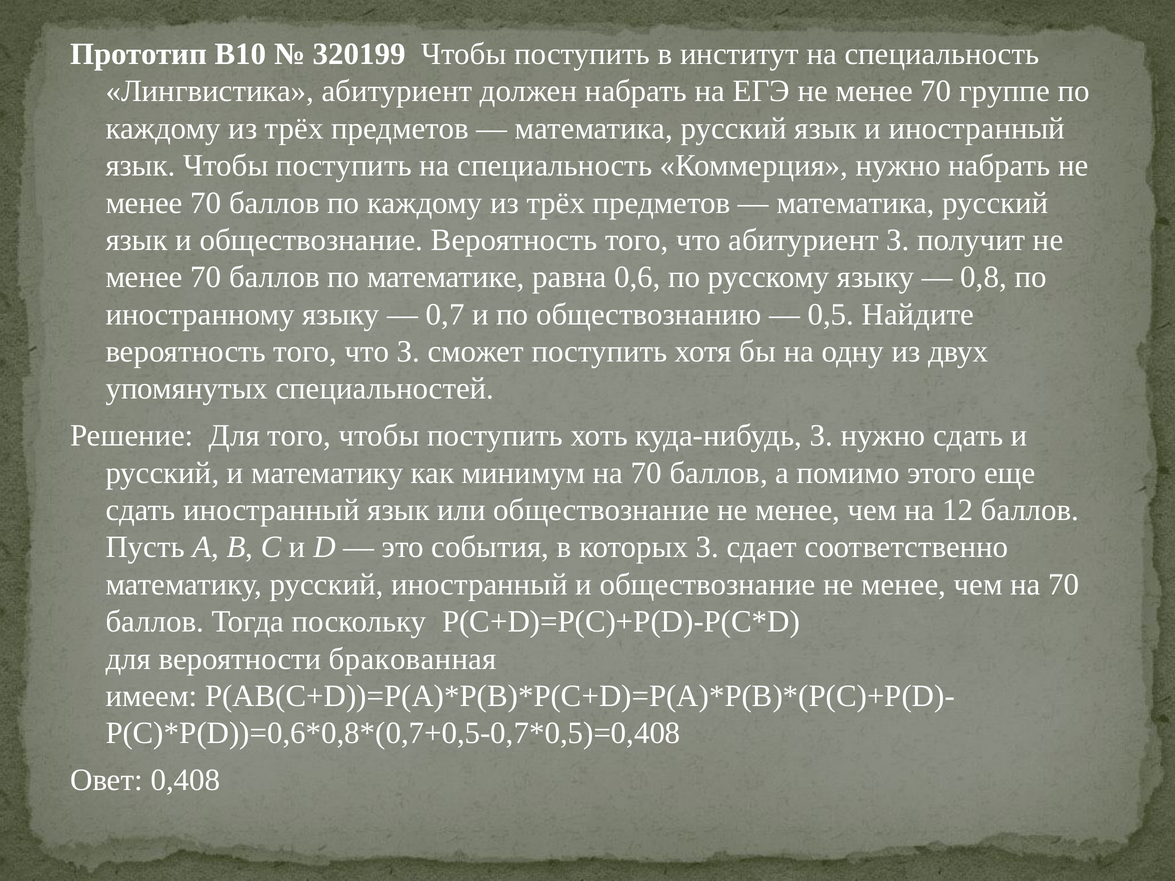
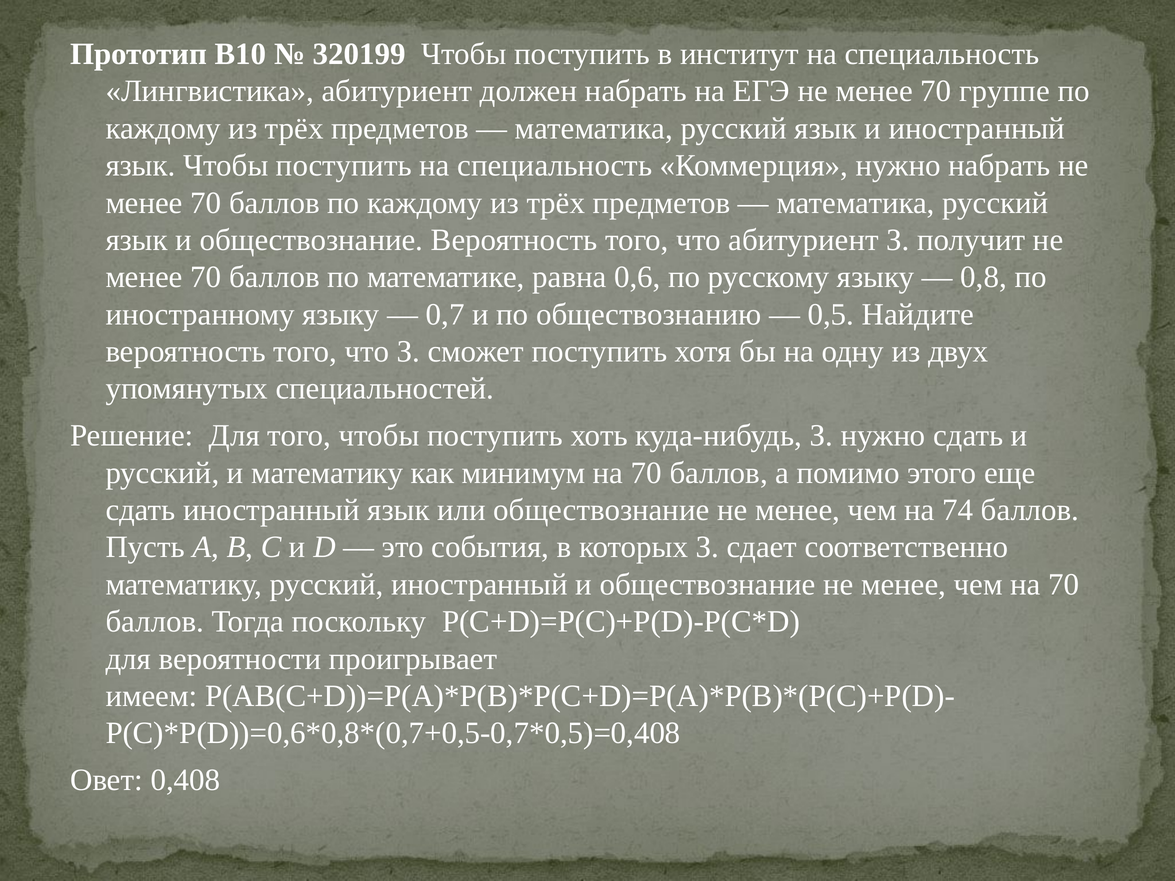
12: 12 -> 74 (958, 510)
бракованная: бракованная -> проигрывает (413, 659)
